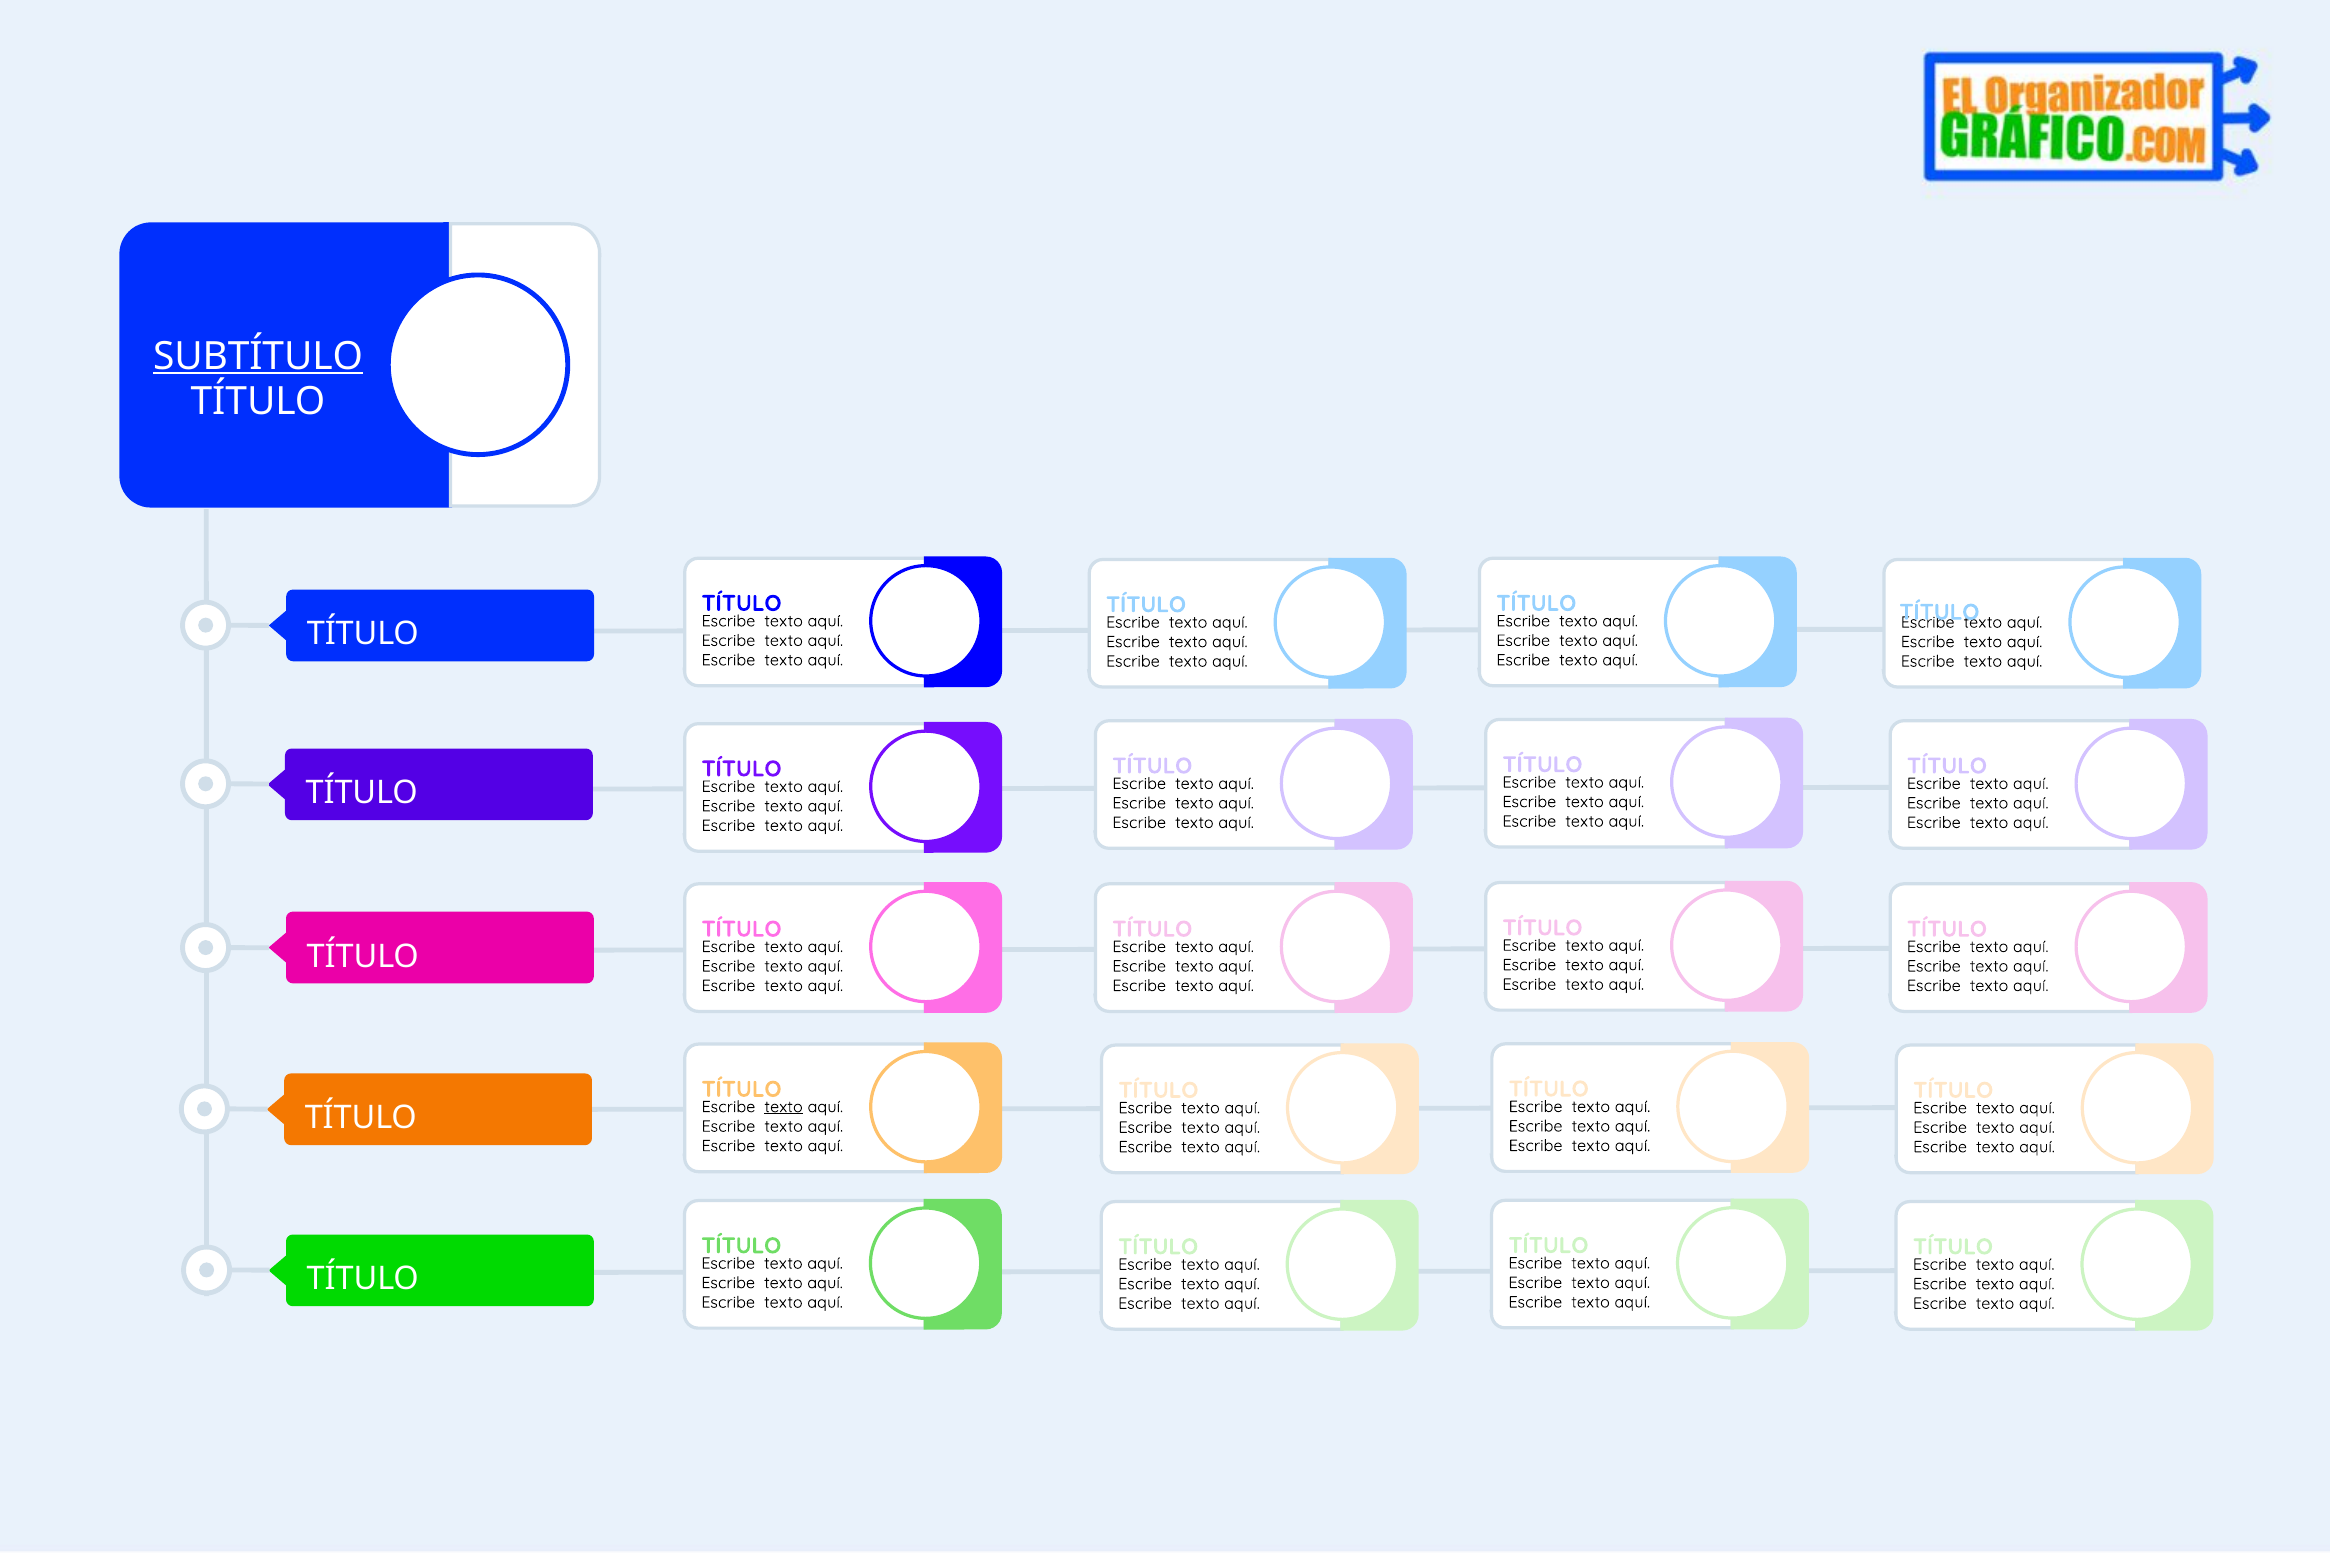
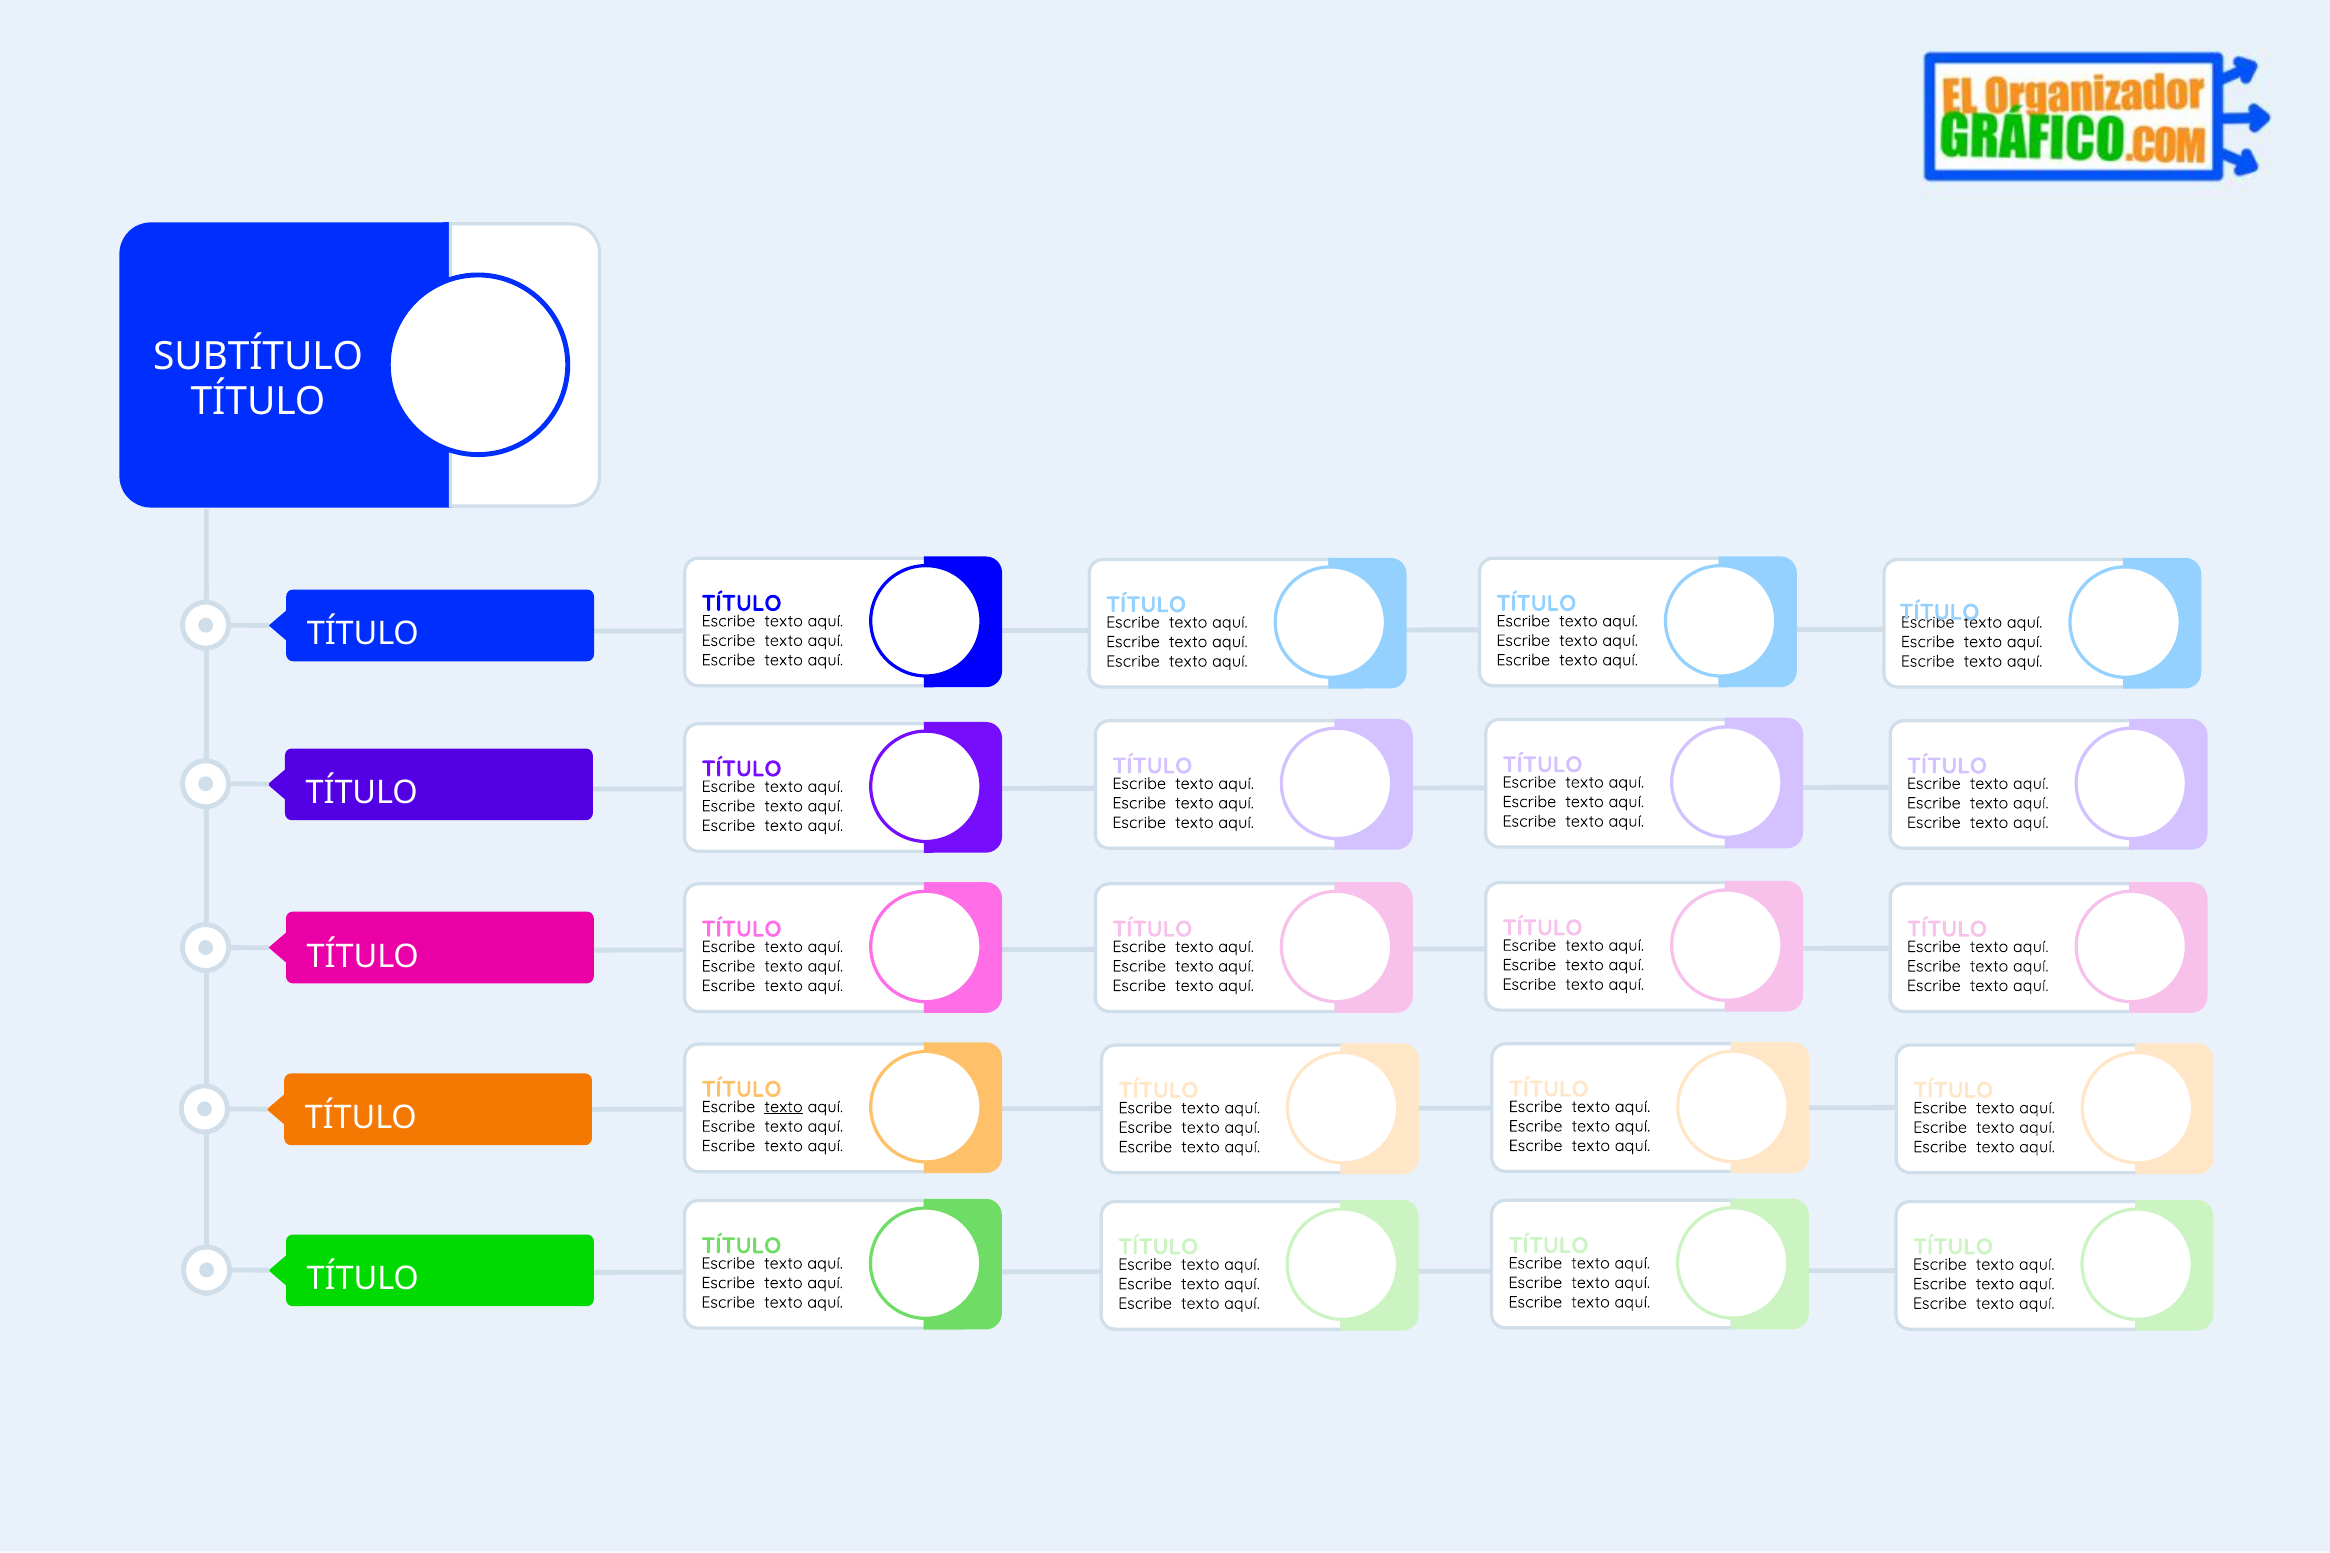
SUBTÍTULO underline: present -> none (258, 356)
